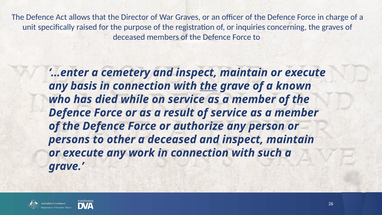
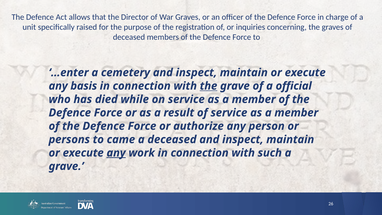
known: known -> official (294, 86)
other: other -> came (121, 139)
any underline: none -> present (116, 153)
